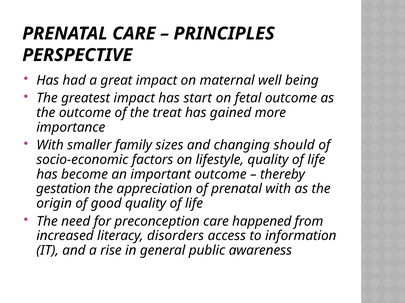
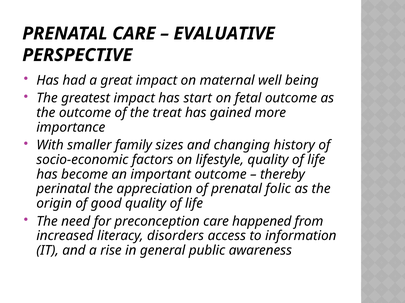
PRINCIPLES: PRINCIPLES -> EVALUATIVE (224, 34)
should: should -> history (294, 146)
gestation: gestation -> perinatal (64, 189)
prenatal with: with -> folic (278, 189)
